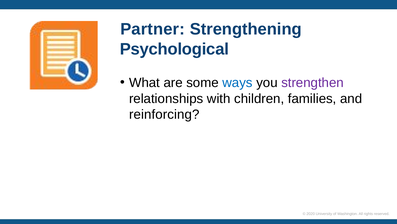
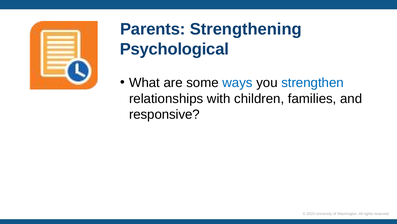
Partner: Partner -> Parents (153, 29)
strengthen colour: purple -> blue (313, 82)
reinforcing: reinforcing -> responsive (164, 114)
